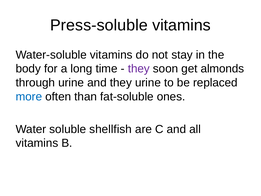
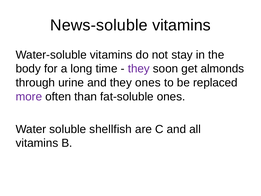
Press-soluble: Press-soluble -> News-soluble (99, 25)
they urine: urine -> ones (148, 83)
more colour: blue -> purple (29, 97)
